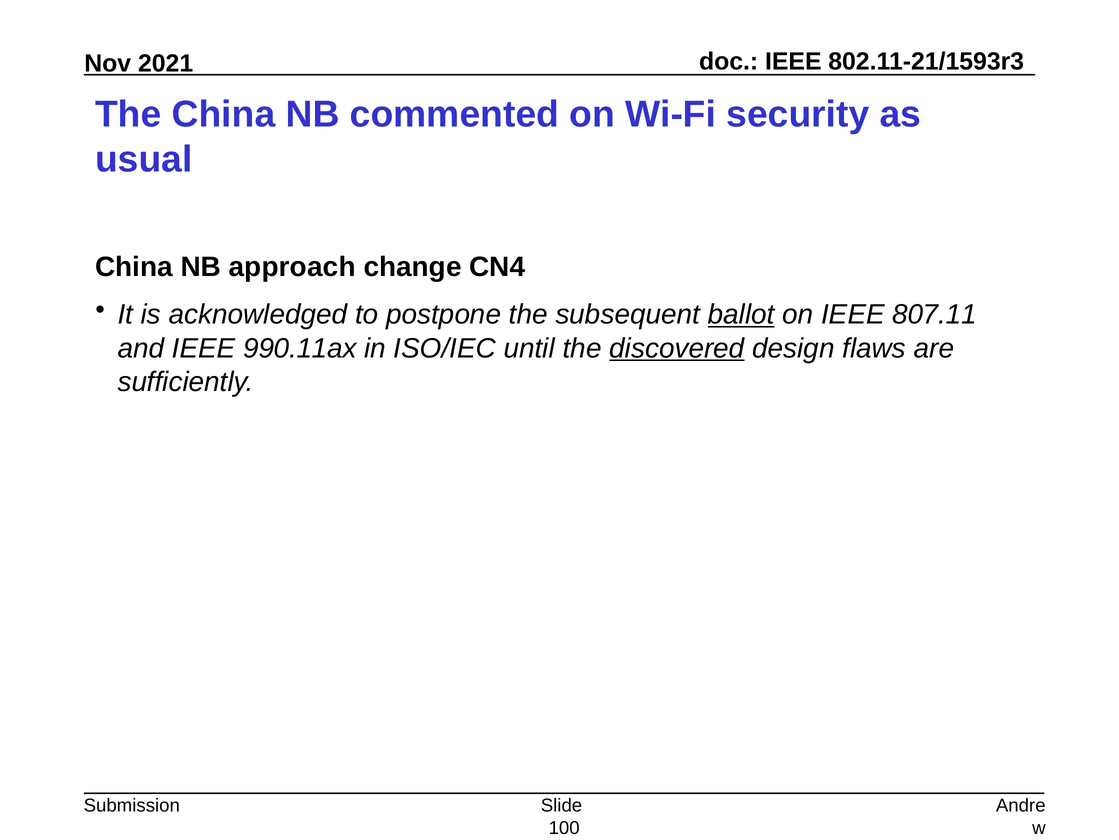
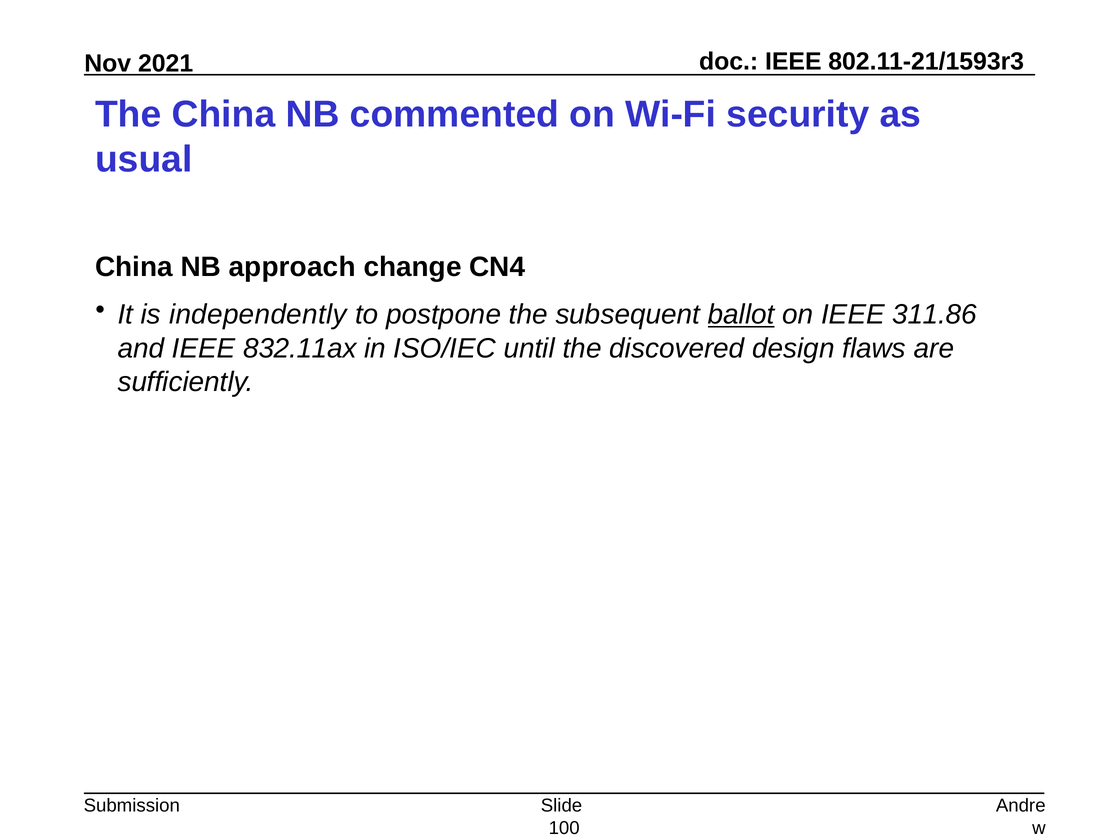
acknowledged: acknowledged -> independently (258, 314)
807.11: 807.11 -> 311.86 (935, 314)
990.11ax: 990.11ax -> 832.11ax (300, 348)
discovered underline: present -> none (677, 348)
